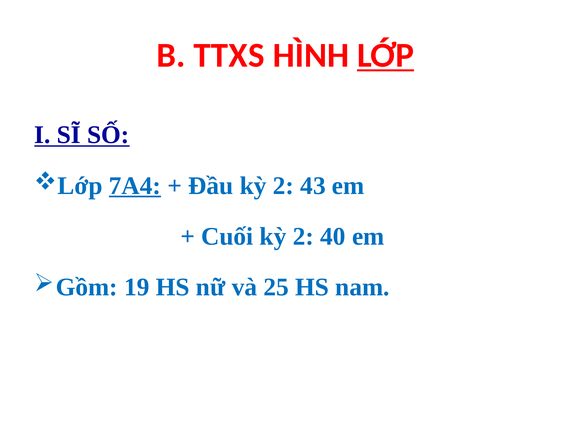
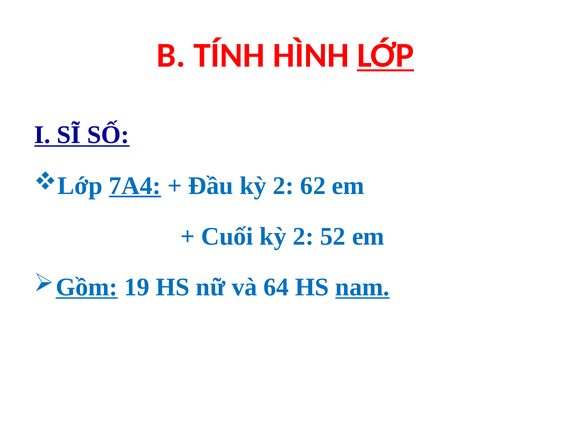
TTXS: TTXS -> TÍNH (229, 55)
43: 43 -> 62 (313, 186)
40: 40 -> 52 (333, 237)
Gồm underline: none -> present (87, 287)
25: 25 -> 64 (276, 287)
nam underline: none -> present (362, 287)
